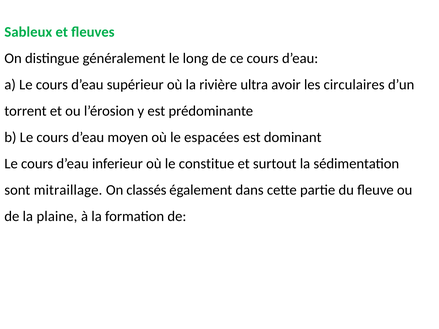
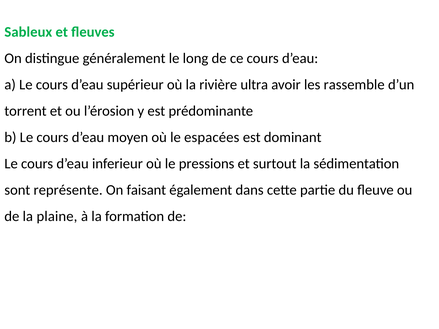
circulaires: circulaires -> rassemble (354, 85)
constitue: constitue -> pressions (207, 164)
mitraillage: mitraillage -> représente (68, 190)
classés: classés -> faisant (146, 190)
